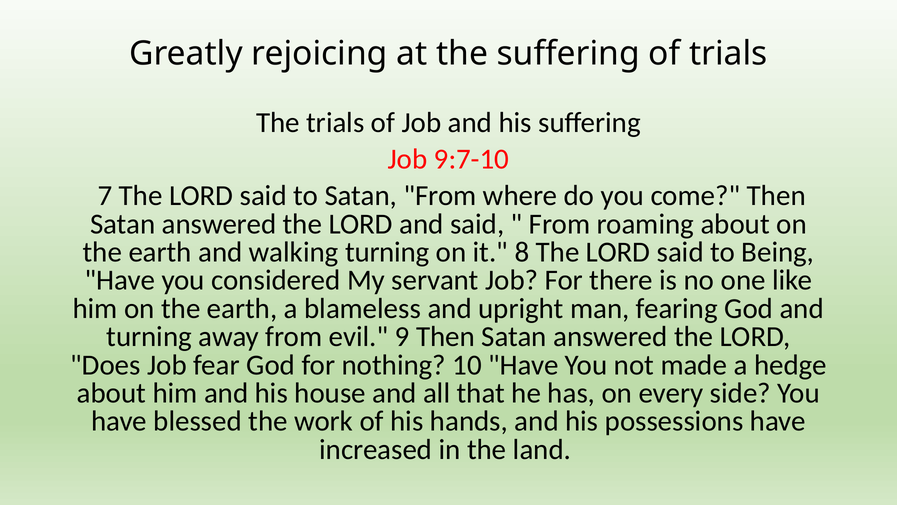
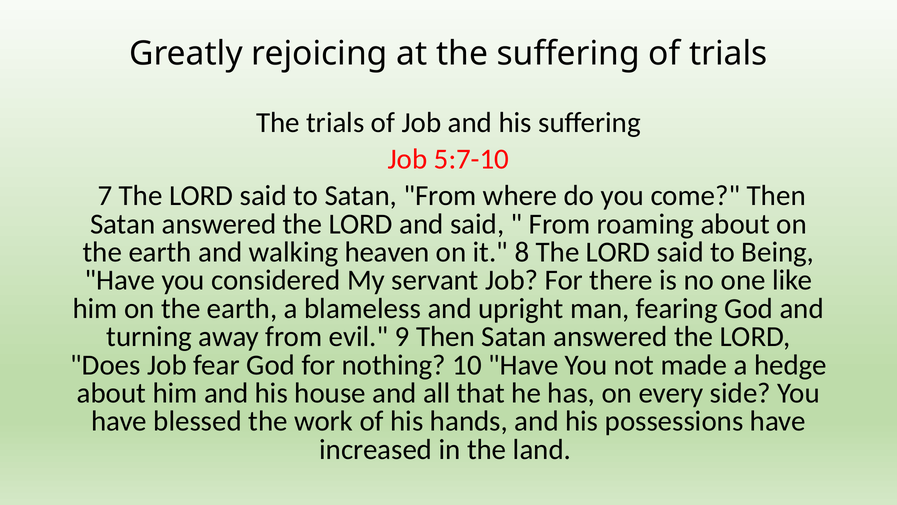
9:7-10: 9:7-10 -> 5:7-10 (472, 159)
walking turning: turning -> heaven (387, 252)
